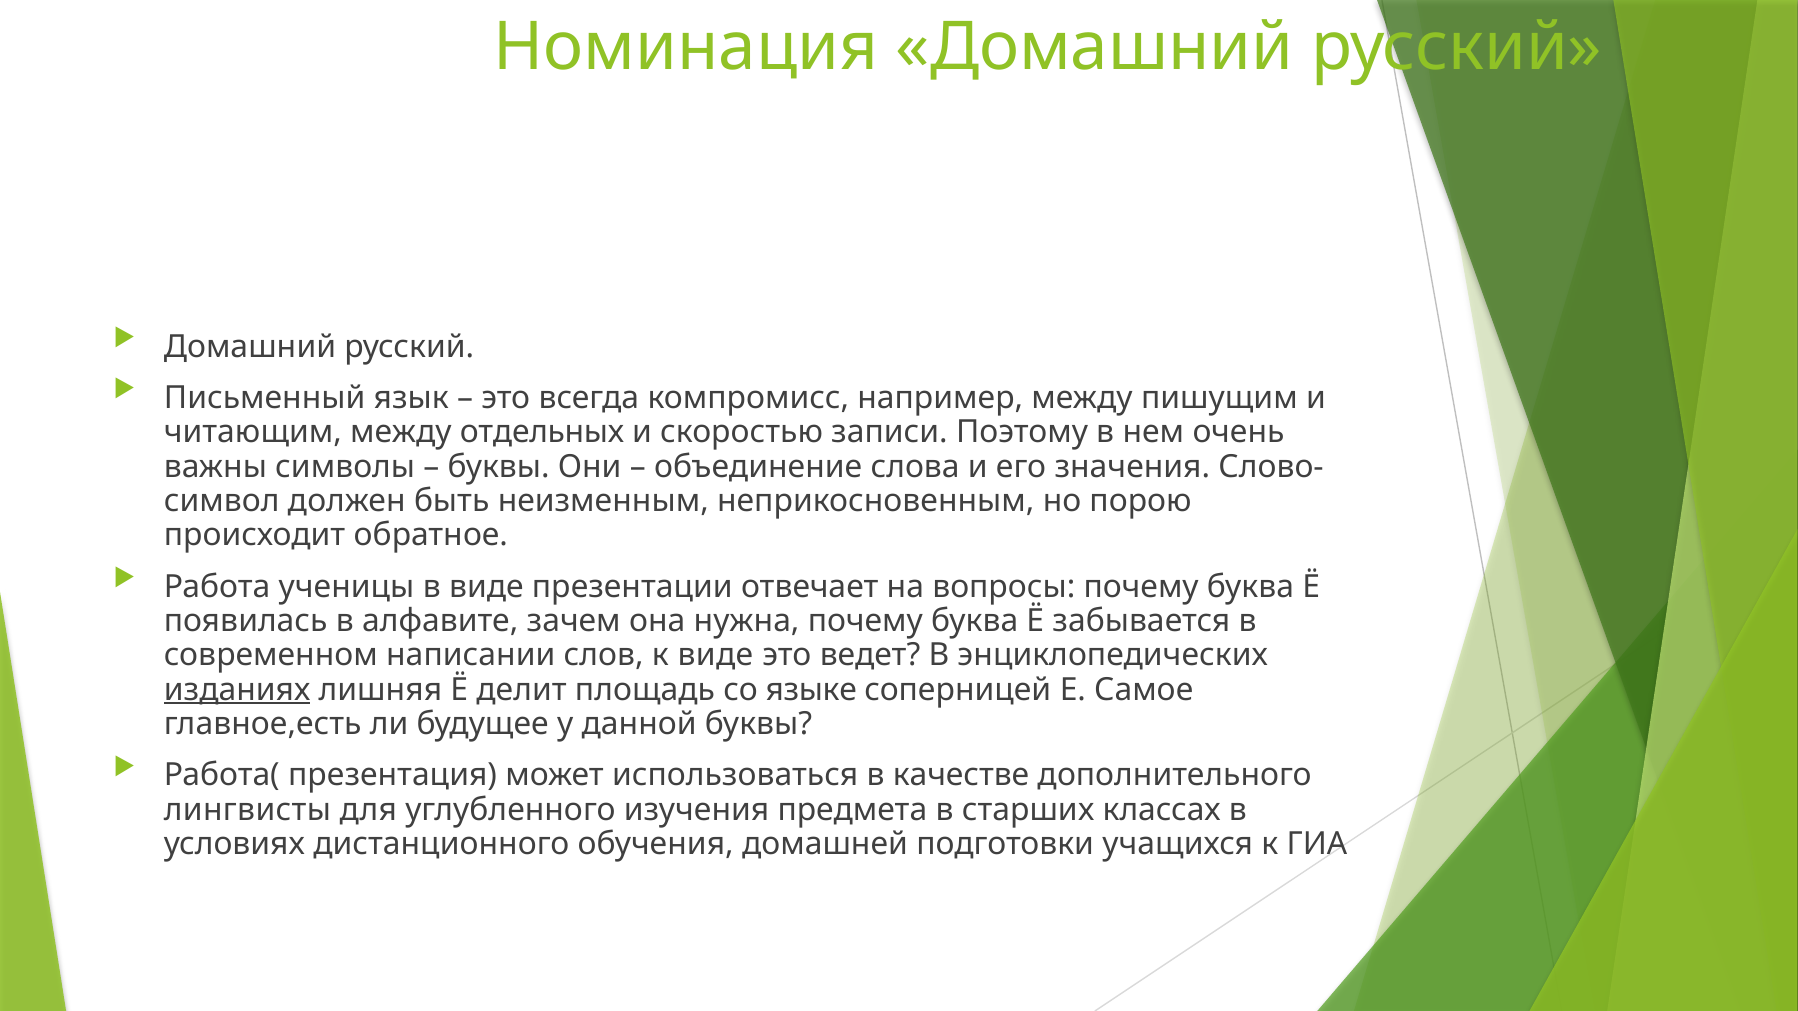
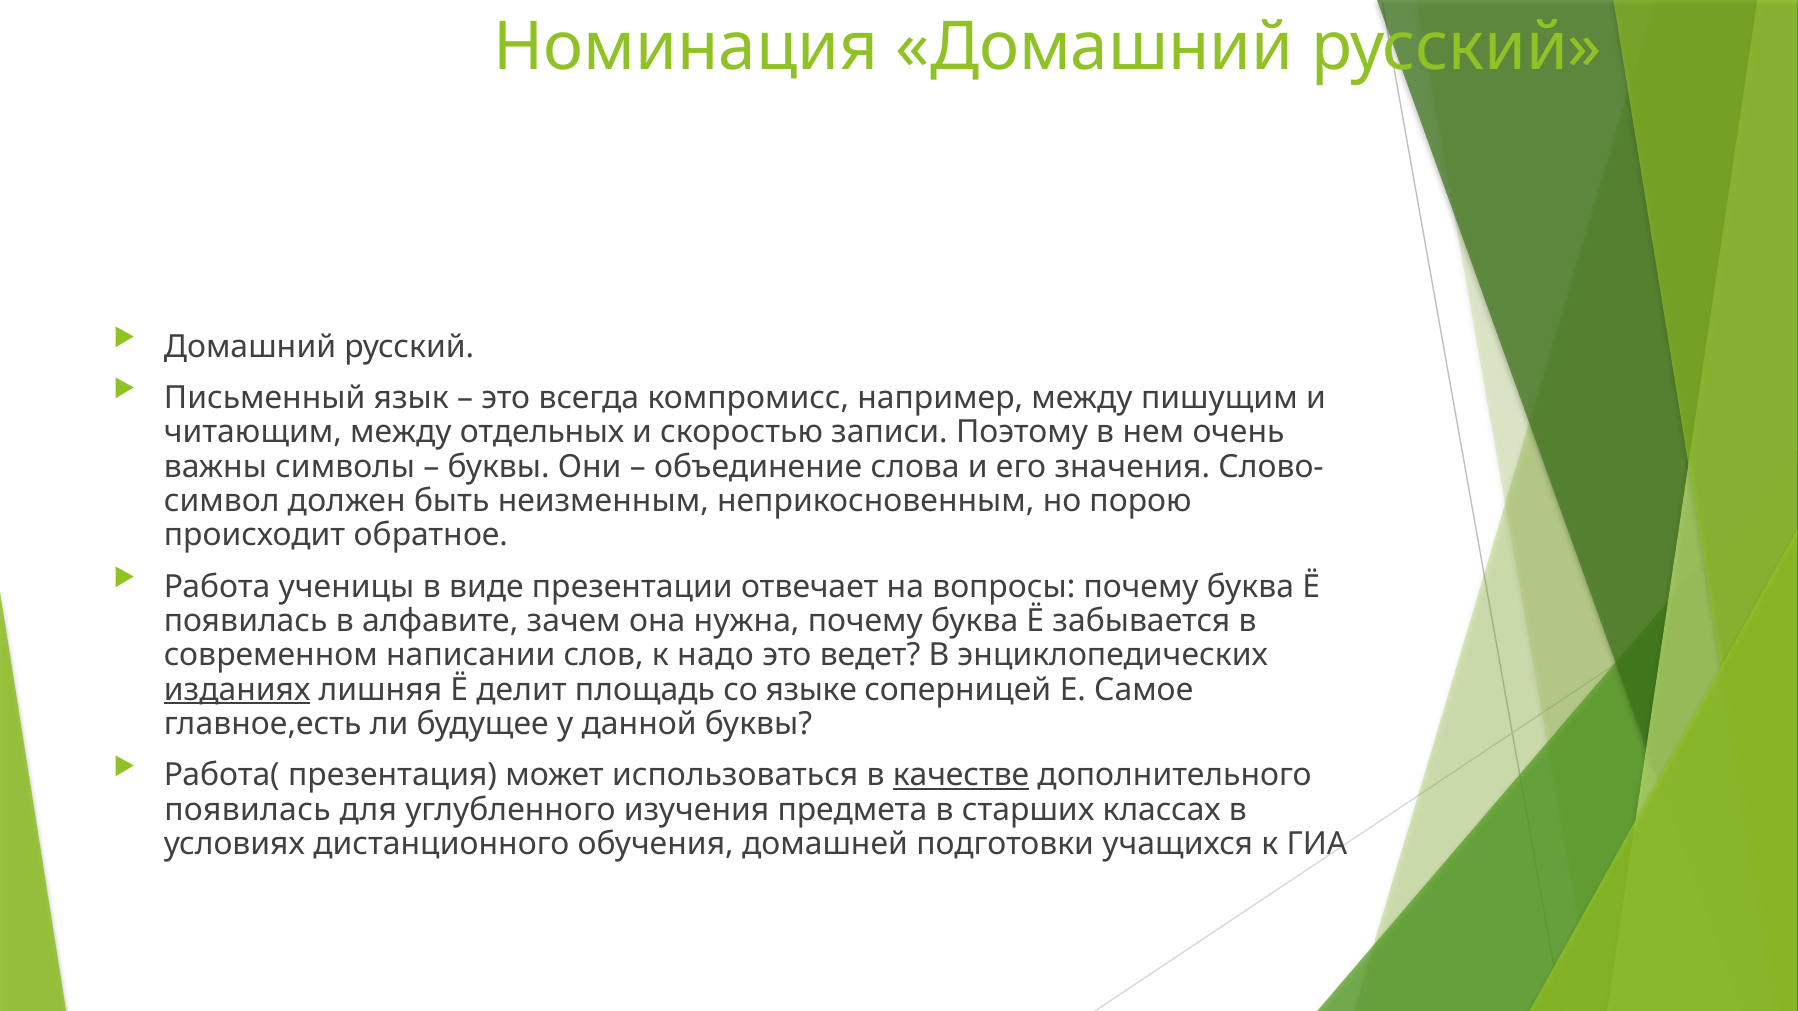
к виде: виде -> надо (715, 656)
качестве underline: none -> present (961, 776)
лингвисты: лингвисты -> появилась (247, 810)
